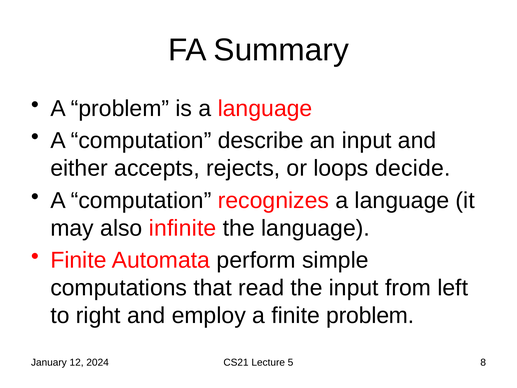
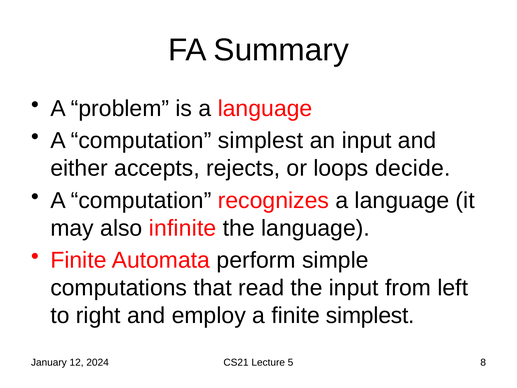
computation describe: describe -> simplest (260, 141)
finite problem: problem -> simplest (370, 315)
